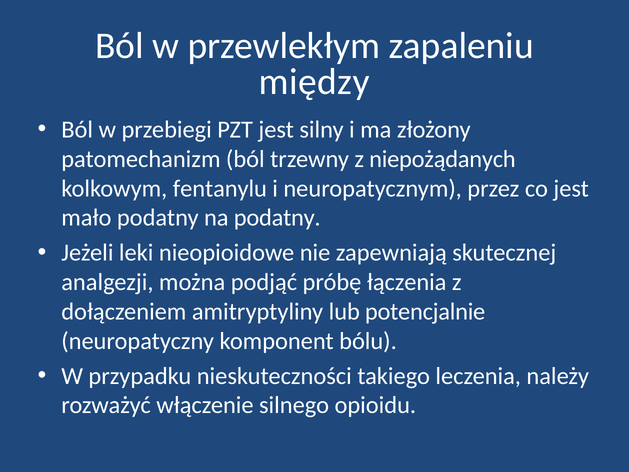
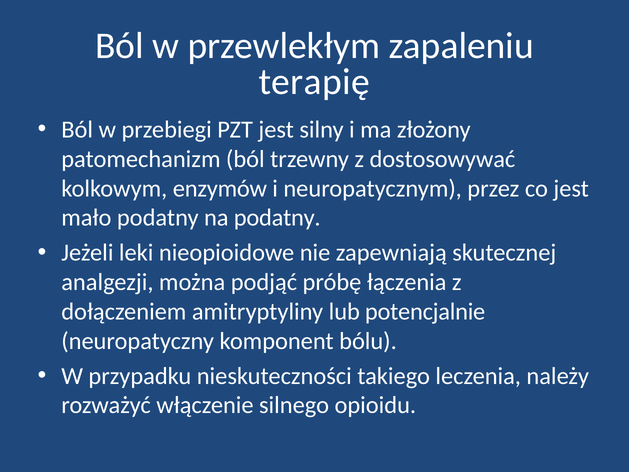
między: między -> terapię (314, 82)
niepożądanych: niepożądanych -> dostosowywać (442, 159)
fentanylu: fentanylu -> enzymów (220, 188)
